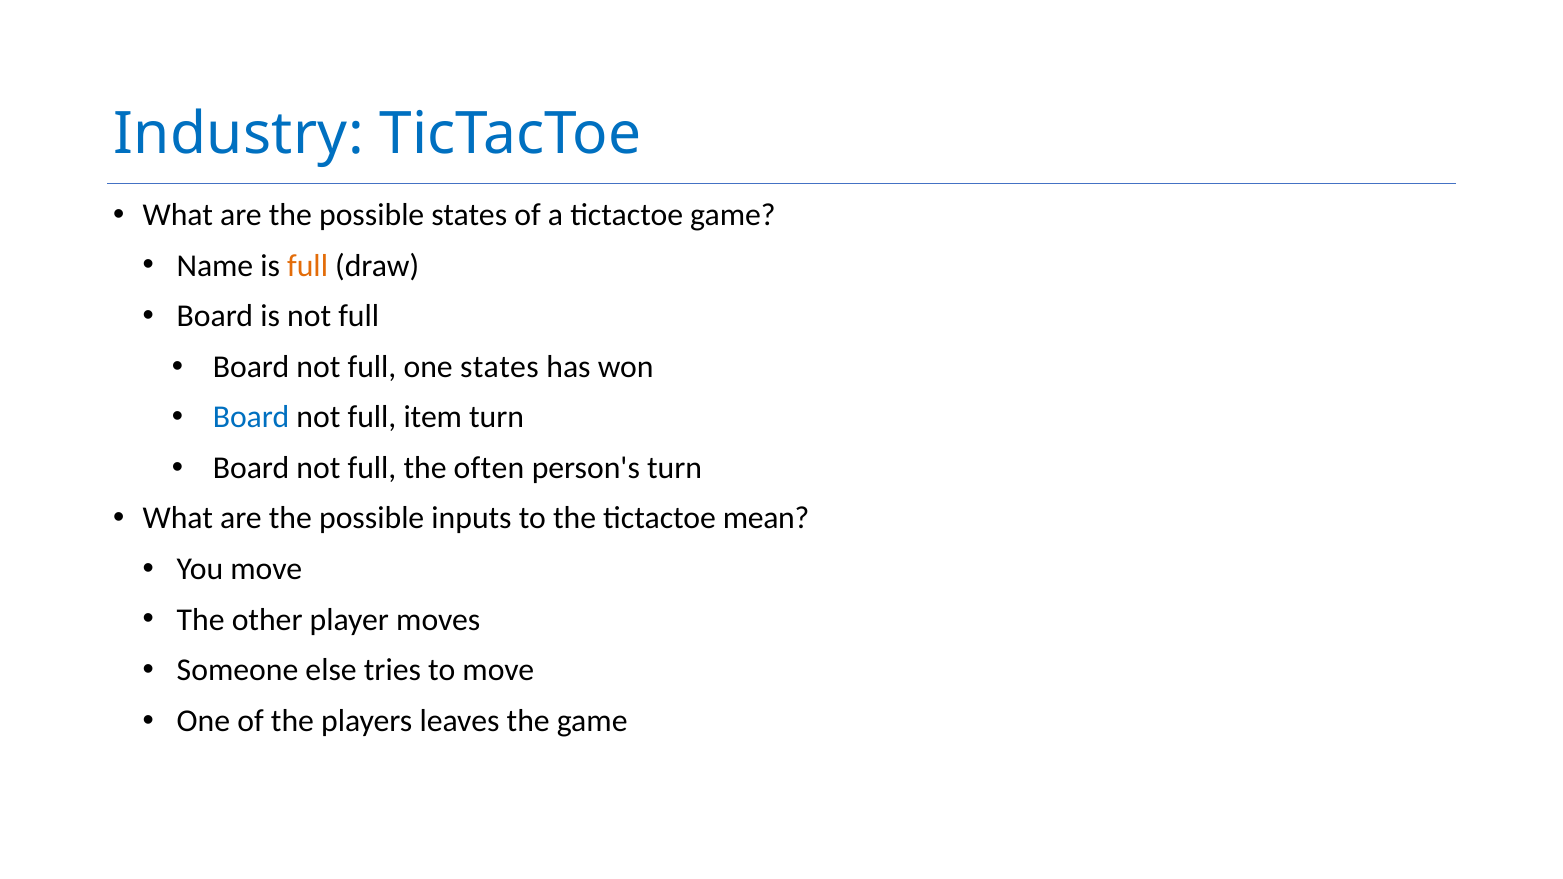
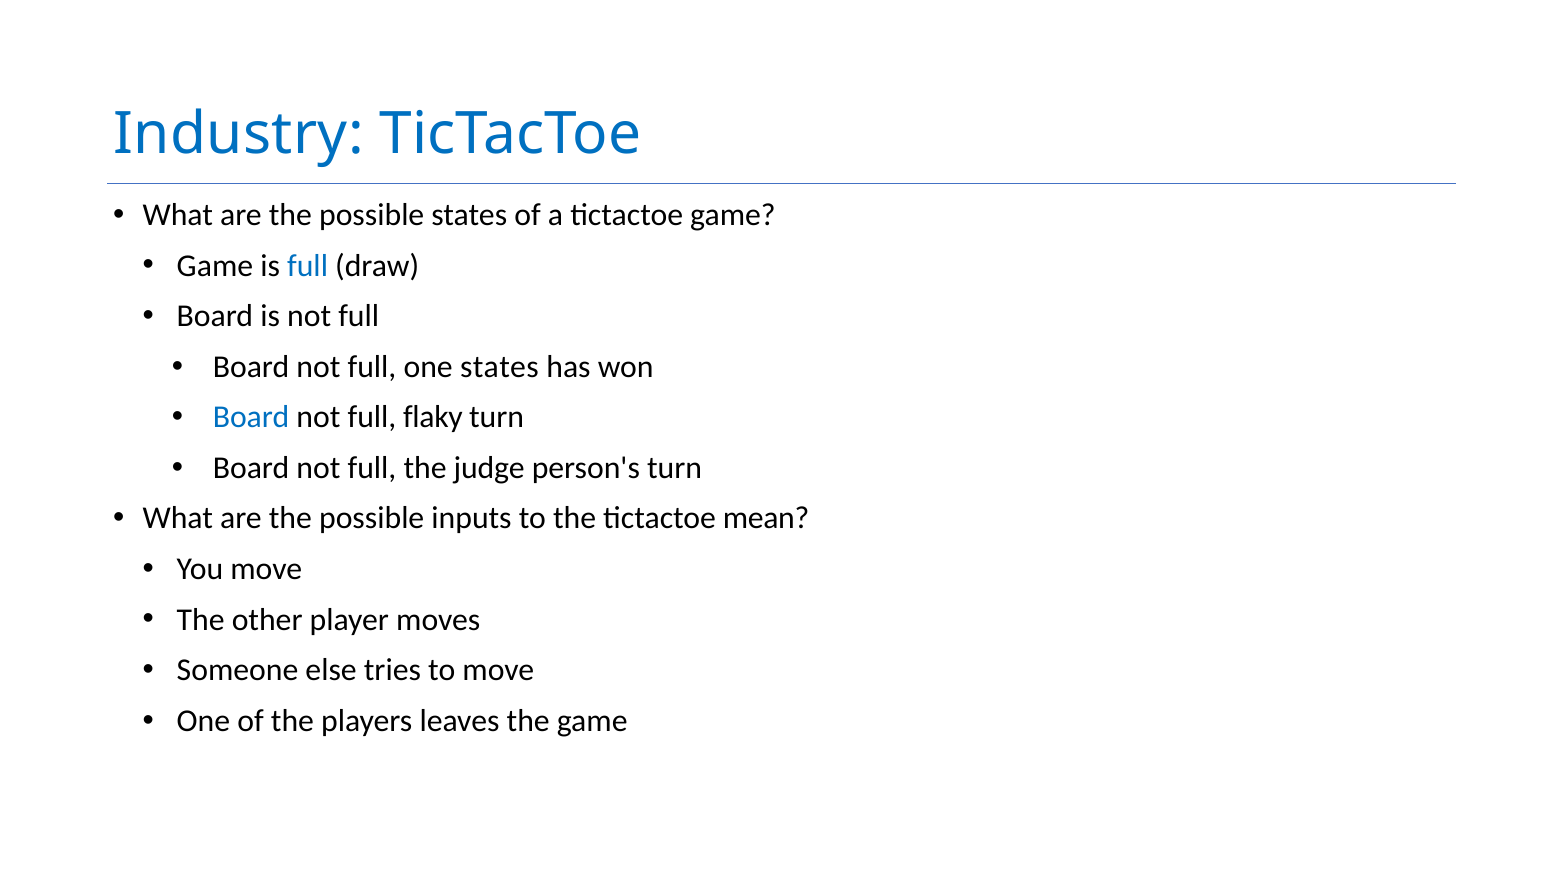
Name: Name -> Game (215, 266)
full colour: orange -> blue (308, 266)
item: item -> flaky (433, 417)
often: often -> judge (489, 468)
